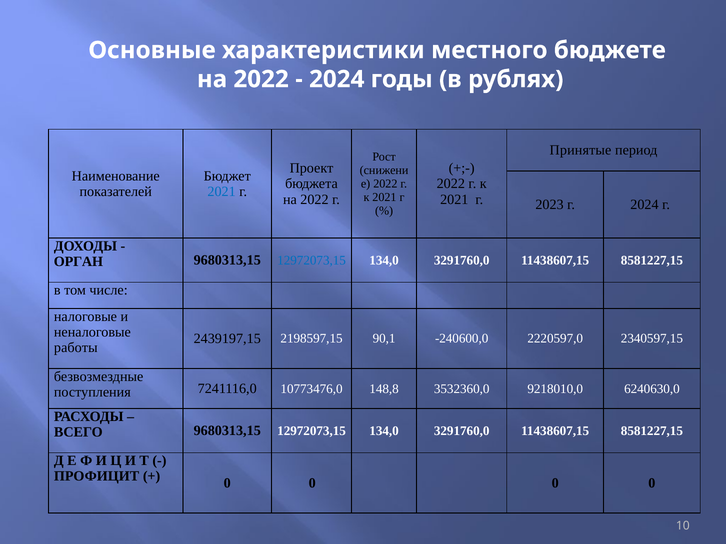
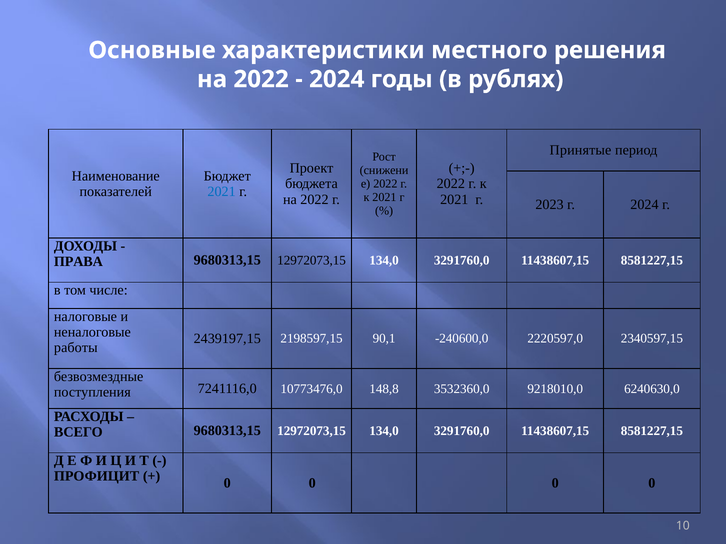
бюджете: бюджете -> решения (610, 50)
ОРГАН: ОРГАН -> ПРАВА (78, 262)
12972073,15 colour: blue -> black (312, 260)
